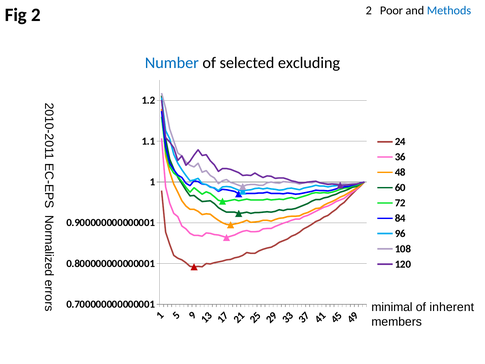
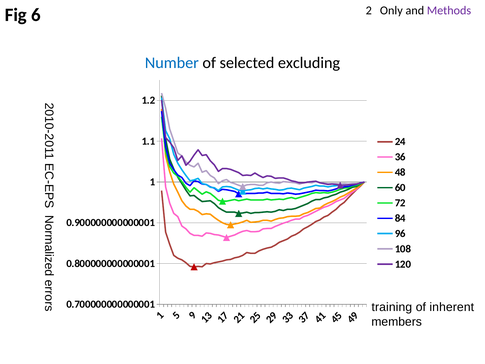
Poor: Poor -> Only (391, 10)
Methods colour: blue -> purple (449, 10)
Fig 2: 2 -> 6 (36, 15)
minimal: minimal -> training (392, 307)
